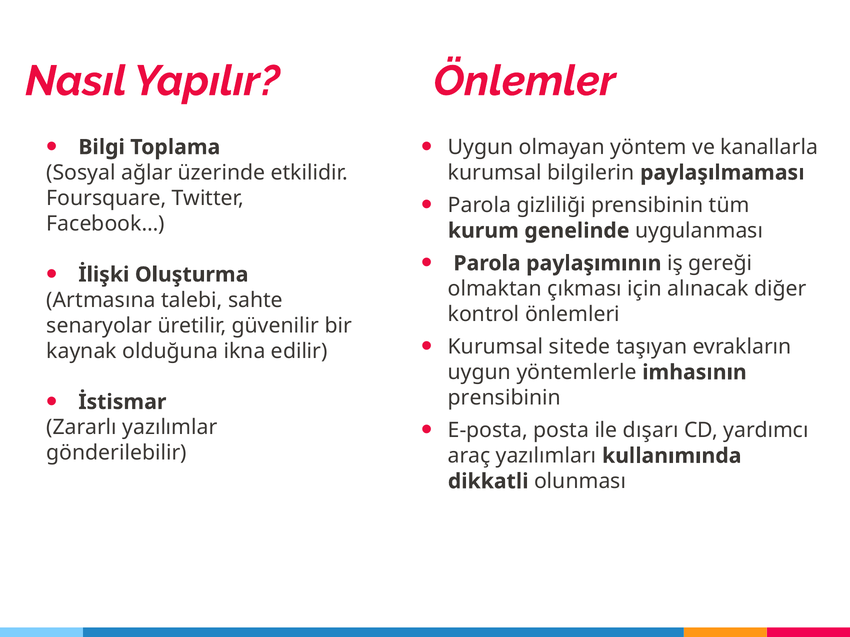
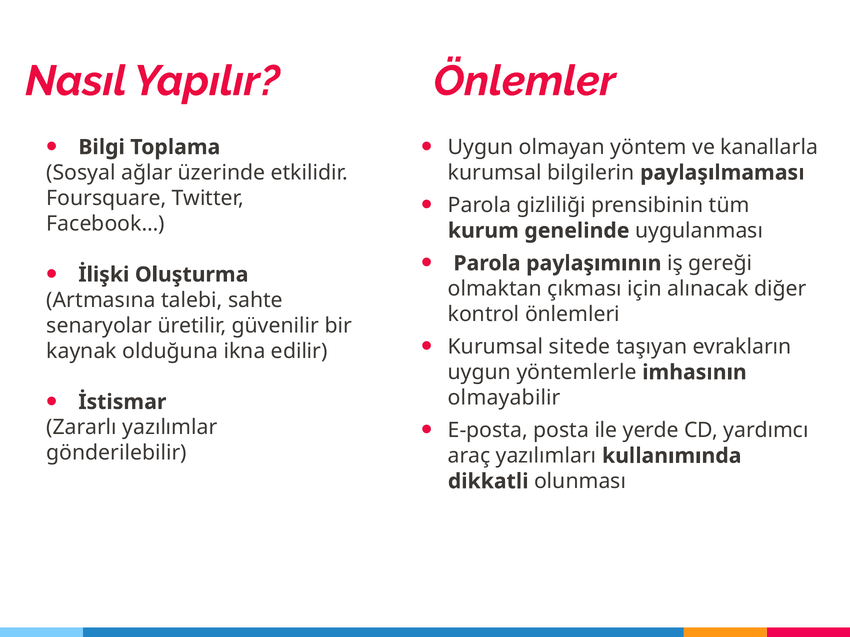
prensibinin: prensibinin -> olmayabilir (504, 398)
dışarı: dışarı -> yerde (651, 431)
